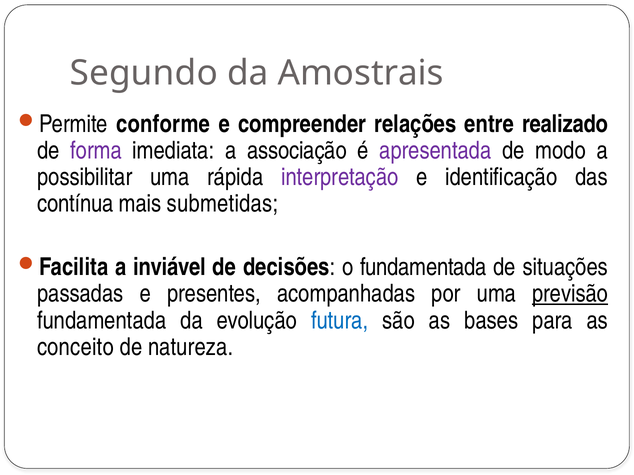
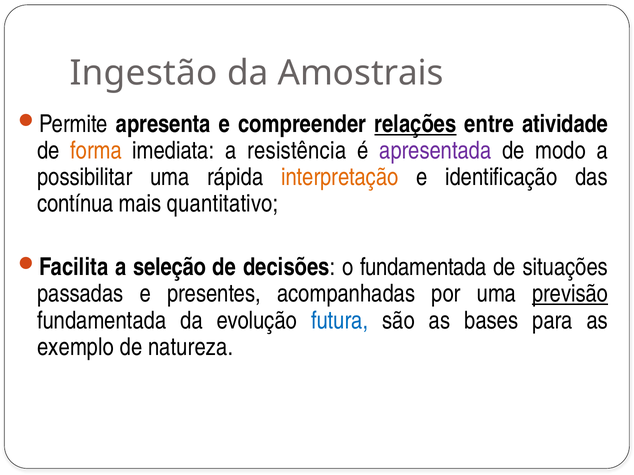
Segundo: Segundo -> Ingestão (144, 73)
conforme: conforme -> apresenta (163, 124)
relações underline: none -> present (415, 124)
realizado: realizado -> atividade (565, 124)
forma colour: purple -> orange (96, 151)
associação: associação -> resistência (297, 151)
interpretação colour: purple -> orange (340, 177)
submetidas: submetidas -> quantitativo (223, 204)
inviável: inviável -> seleção (170, 267)
conceito: conceito -> exemplo (76, 347)
